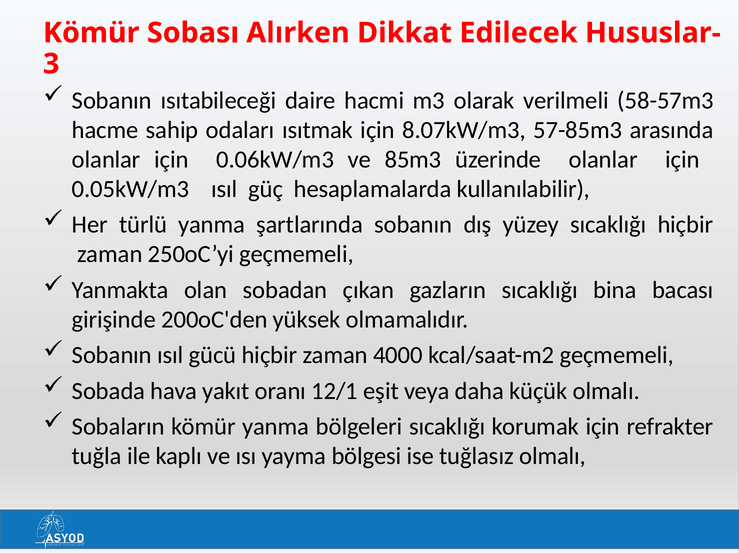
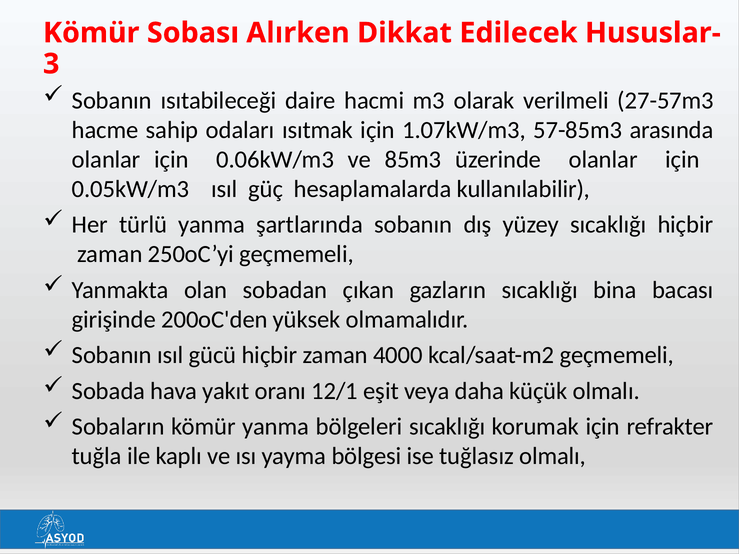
58-57m3: 58-57m3 -> 27-57m3 (666, 100)
8.07kW/m3: 8.07kW/m3 -> 1.07kW/m3 (464, 130)
